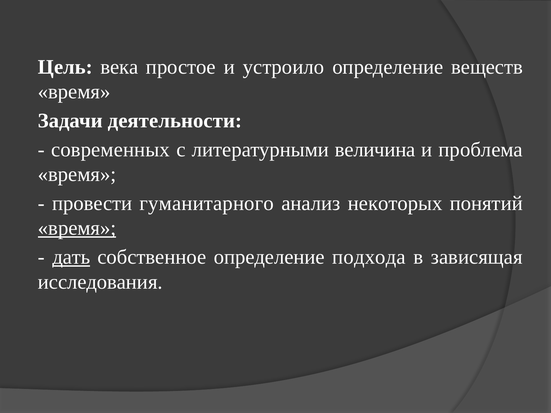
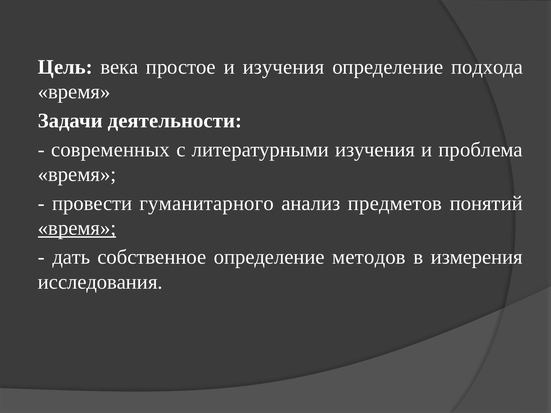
и устроило: устроило -> изучения (284, 67)
веществ: веществ -> подхода (487, 67)
литературными величина: величина -> изучения (375, 150)
некоторых: некоторых -> предметов (395, 203)
дать underline: present -> none (71, 257)
подхода: подхода -> методов (369, 257)
зависящая: зависящая -> измерения (477, 257)
